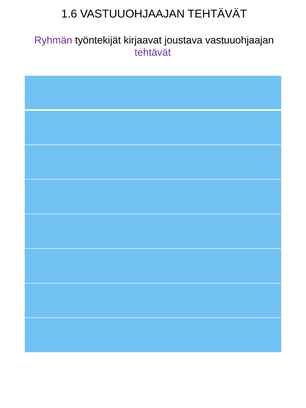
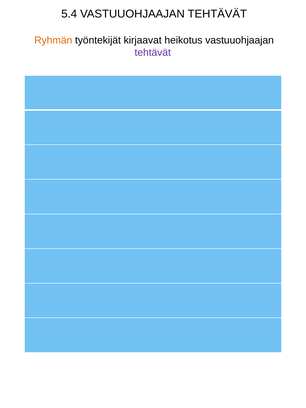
1.6: 1.6 -> 5.4 (69, 14)
Ryhmän colour: purple -> orange (53, 40)
joustava: joustava -> heikotus (183, 40)
